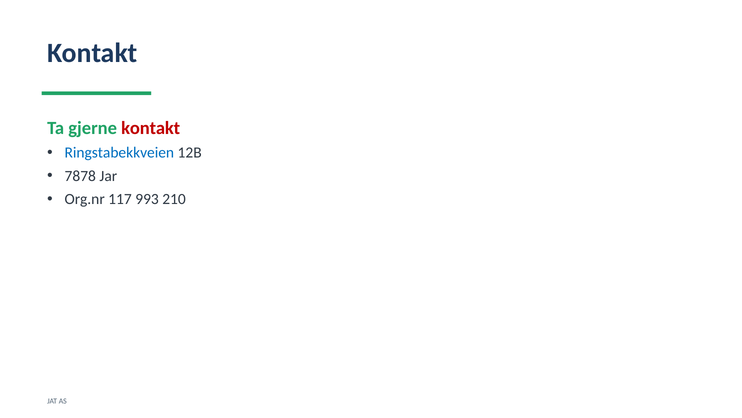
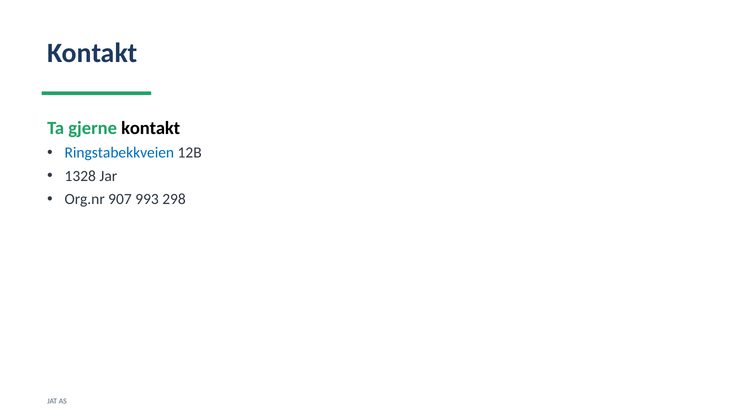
kontakt colour: red -> black (151, 128)
7878: 7878 -> 1328 (80, 176)
117: 117 -> 907 (120, 199)
210: 210 -> 298 (174, 199)
